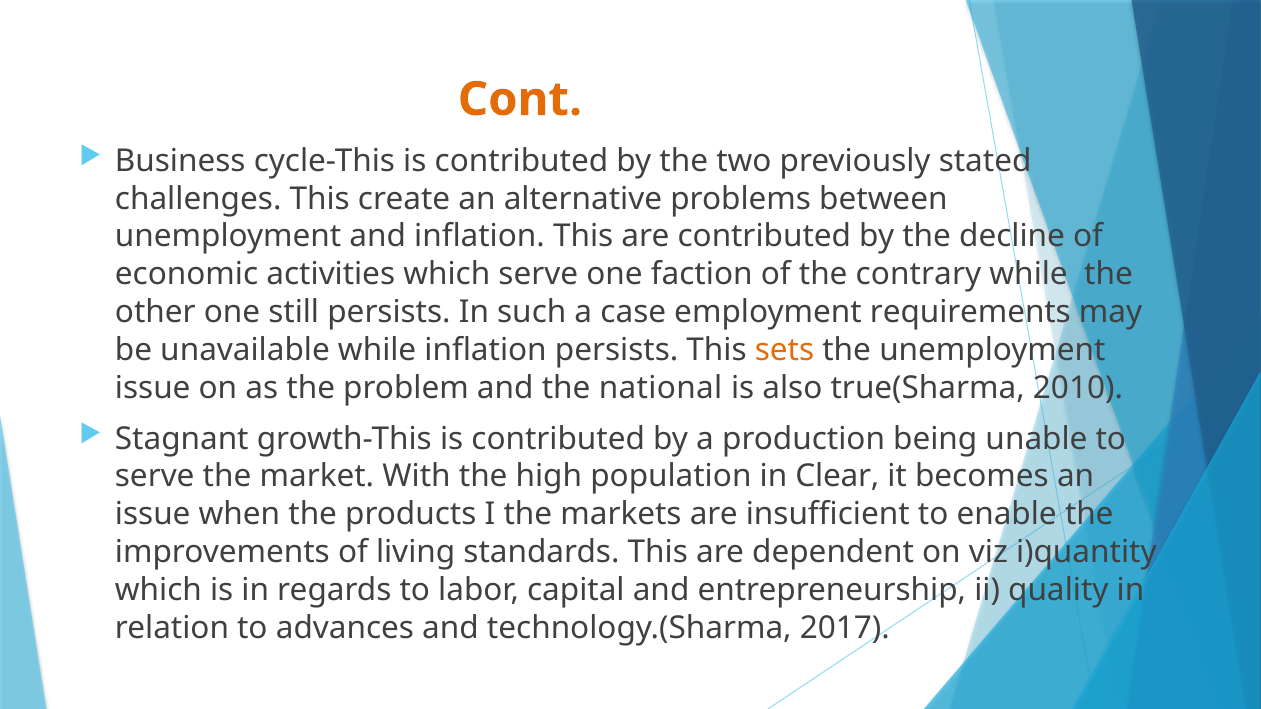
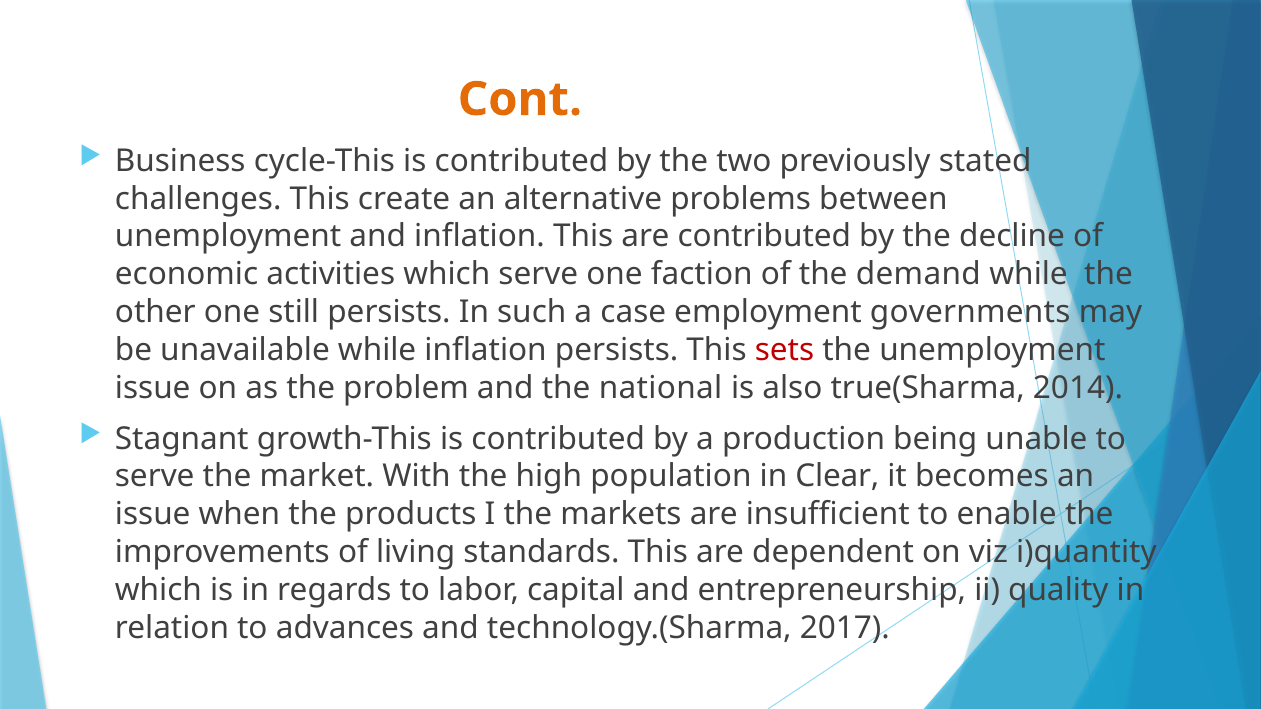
contrary: contrary -> demand (918, 274)
requirements: requirements -> governments (970, 312)
sets colour: orange -> red (785, 350)
2010: 2010 -> 2014 (1078, 388)
